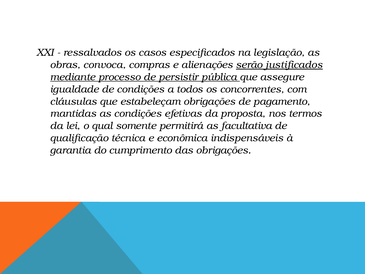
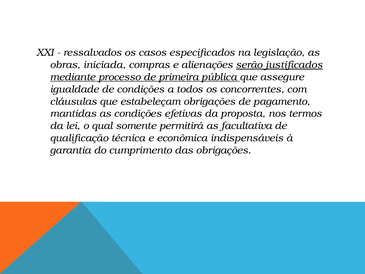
convoca: convoca -> iniciada (105, 65)
persistir: persistir -> primeira (179, 77)
